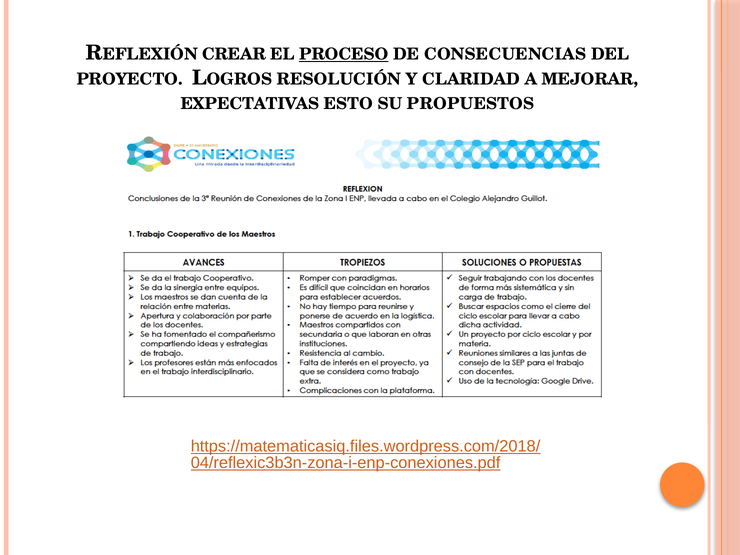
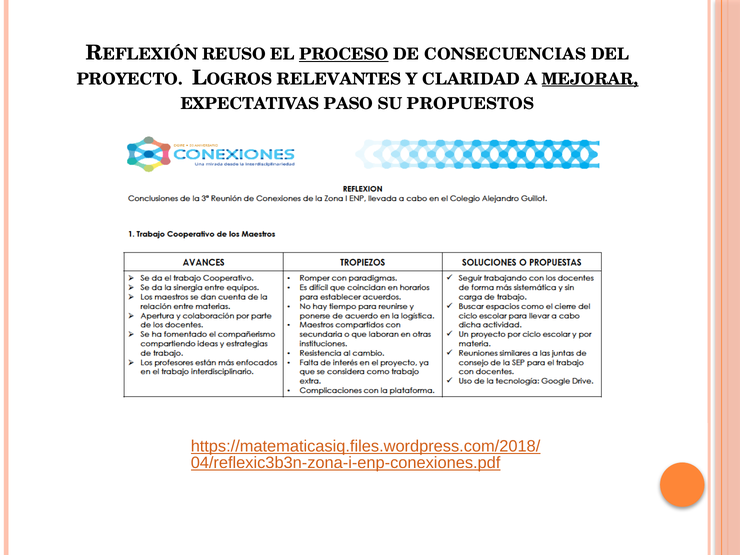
CREAR: CREAR -> REUSO (234, 54)
RESOLUCIÓN: RESOLUCIÓN -> RELEVANTES (339, 79)
MEJORAR underline: none -> present (590, 79)
ESTO: ESTO -> PASO (348, 104)
